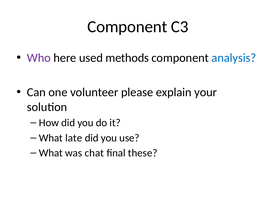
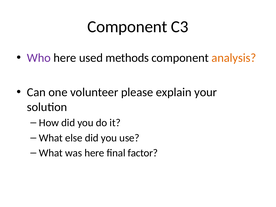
analysis colour: blue -> orange (234, 58)
late: late -> else (74, 138)
was chat: chat -> here (94, 153)
these: these -> factor (143, 153)
